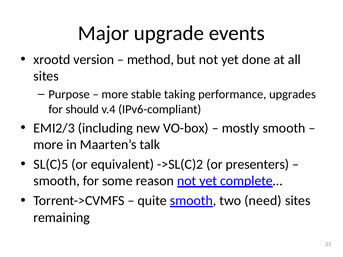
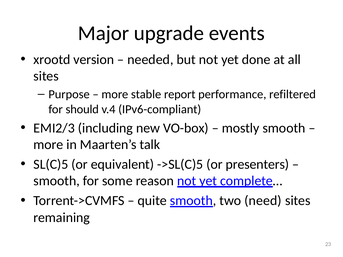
method: method -> needed (150, 60)
taking: taking -> report (180, 94)
upgrades: upgrades -> refiltered (292, 94)
->SL(C)2: ->SL(C)2 -> ->SL(C)5 (180, 164)
